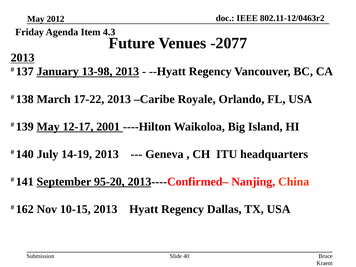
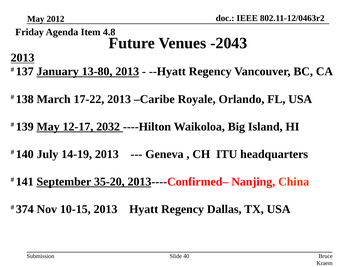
4.3: 4.3 -> 4.8 (109, 32)
-2077: -2077 -> -2043 (229, 43)
13-98: 13-98 -> 13-80 (97, 72)
2001: 2001 -> 2032 (108, 127)
95-20: 95-20 -> 35-20 (109, 182)
162: 162 -> 374 (25, 209)
